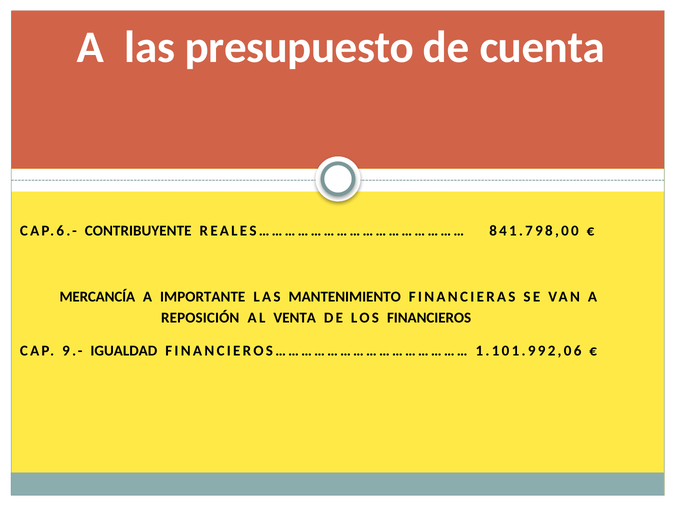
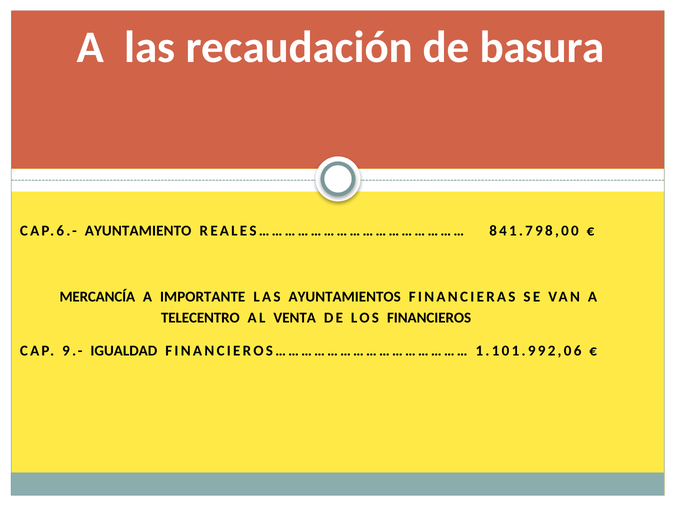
presupuesto: presupuesto -> recaudación (299, 47)
cuenta: cuenta -> basura (542, 47)
CONTRIBUYENTE: CONTRIBUYENTE -> AYUNTAMIENTO (138, 231)
MANTENIMIENTO: MANTENIMIENTO -> AYUNTAMIENTOS (345, 297)
REPOSICIÓN: REPOSICIÓN -> TELECENTRO (200, 318)
